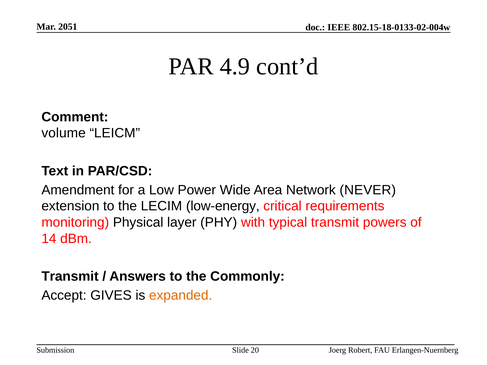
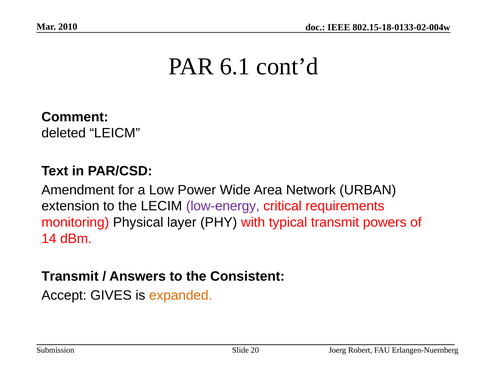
2051: 2051 -> 2010 (68, 27)
4.9: 4.9 -> 6.1 (235, 67)
volume: volume -> deleted (64, 133)
NEVER: NEVER -> URBAN (368, 190)
low-energy colour: black -> purple (223, 206)
Commonly: Commonly -> Consistent (247, 277)
